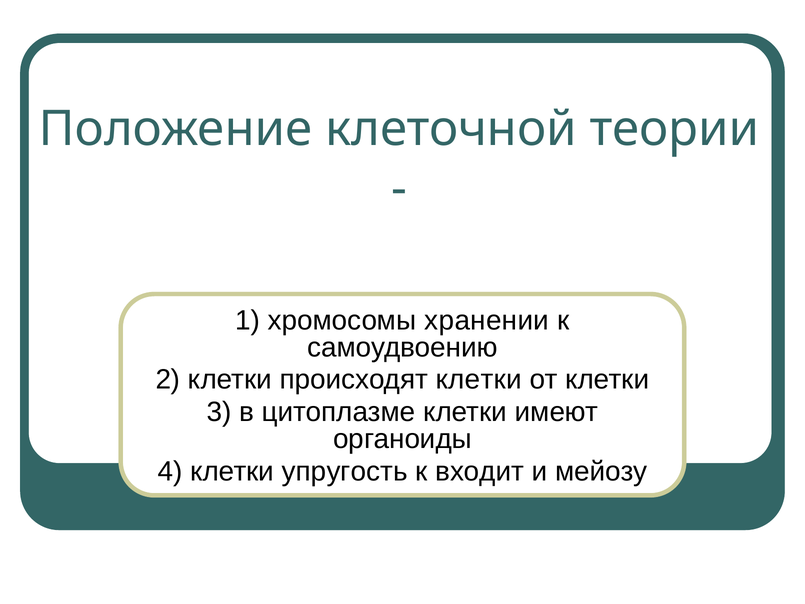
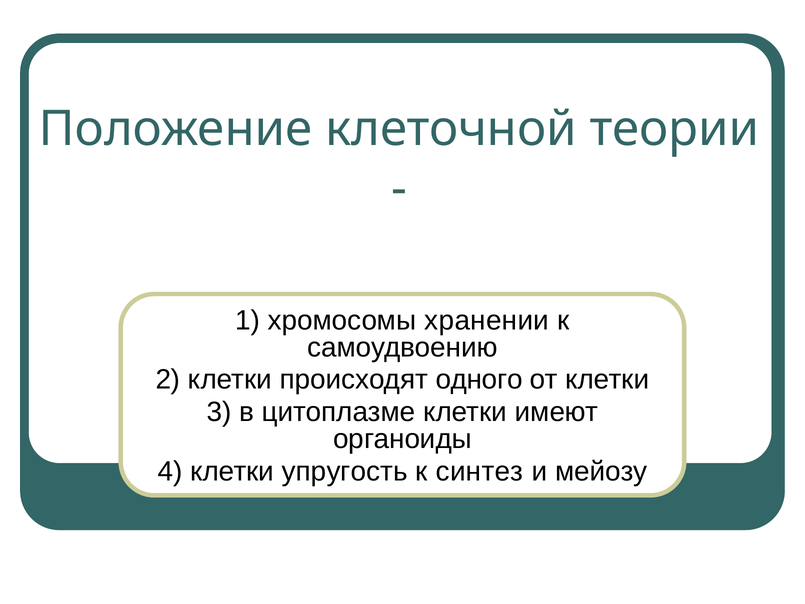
происходят клетки: клетки -> одного (479, 380)
входит: входит -> синтез (480, 471)
